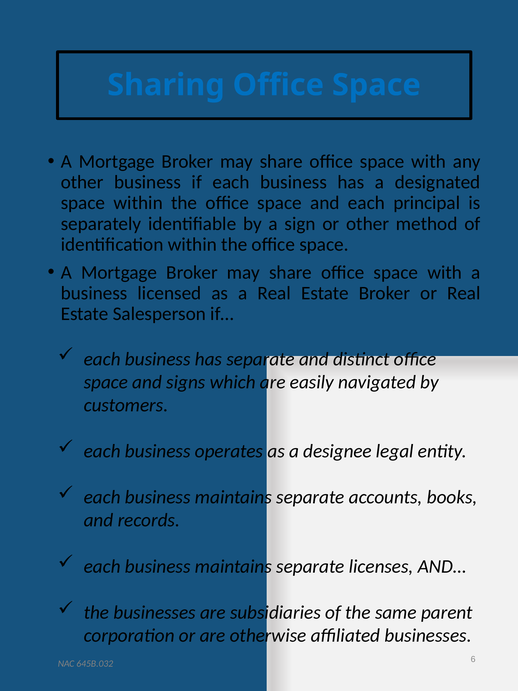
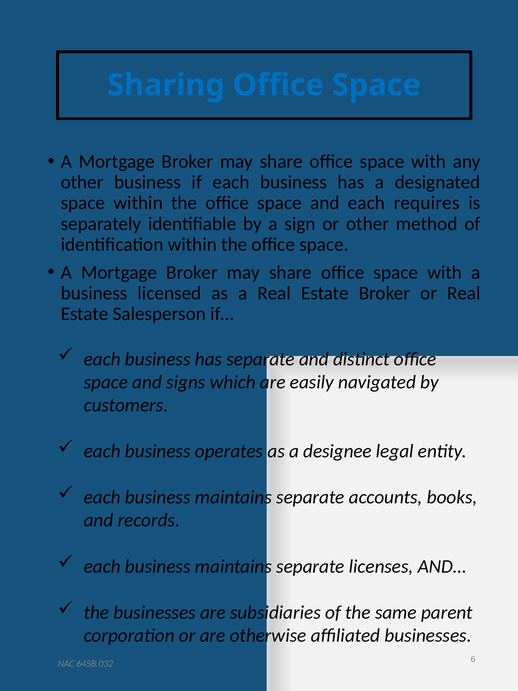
principal: principal -> requires (427, 203)
